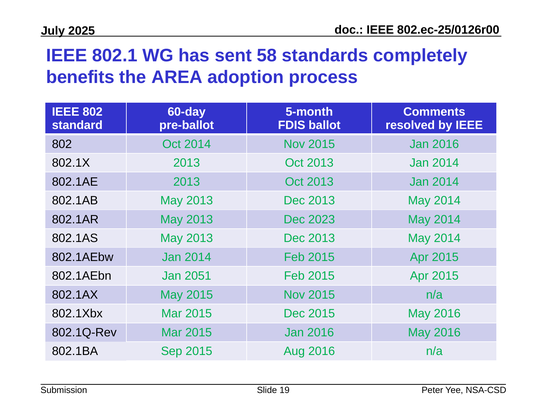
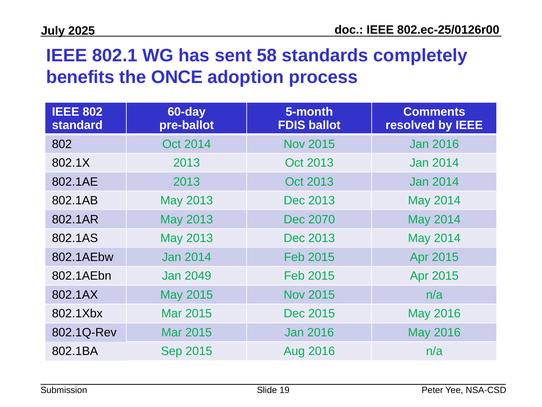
AREA: AREA -> ONCE (177, 77)
2023: 2023 -> 2070 (322, 219)
2051: 2051 -> 2049 (198, 276)
